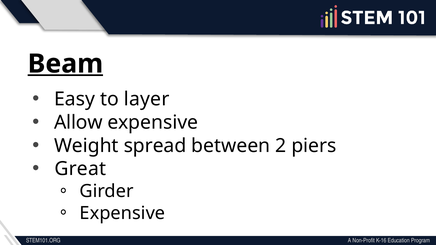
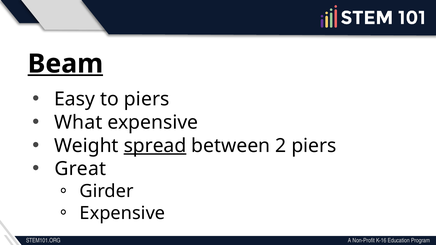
to layer: layer -> piers (147, 99)
Allow: Allow -> What (78, 123)
spread underline: none -> present (155, 146)
